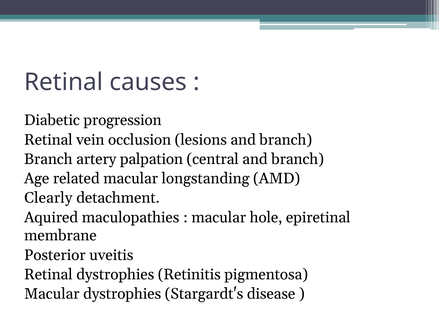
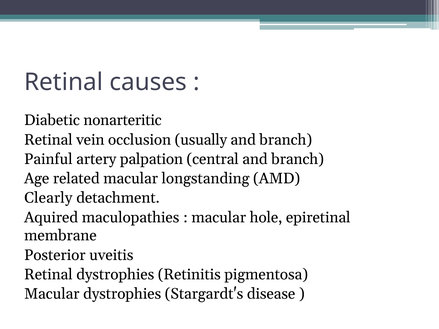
progression: progression -> nonarteritic (123, 120)
lesions: lesions -> usually (201, 140)
Branch: Branch -> Painful (48, 159)
